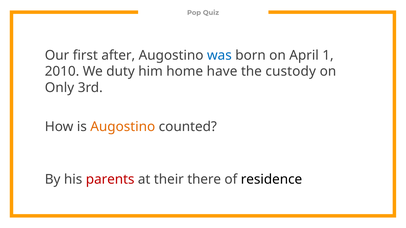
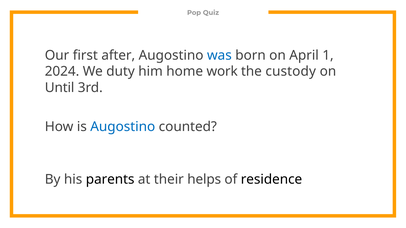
2010: 2010 -> 2024 (62, 72)
have: have -> work (222, 72)
Only: Only -> Until (60, 88)
Augostino colour: orange -> blue (123, 127)
parents colour: red -> black (110, 180)
there: there -> helps (204, 180)
